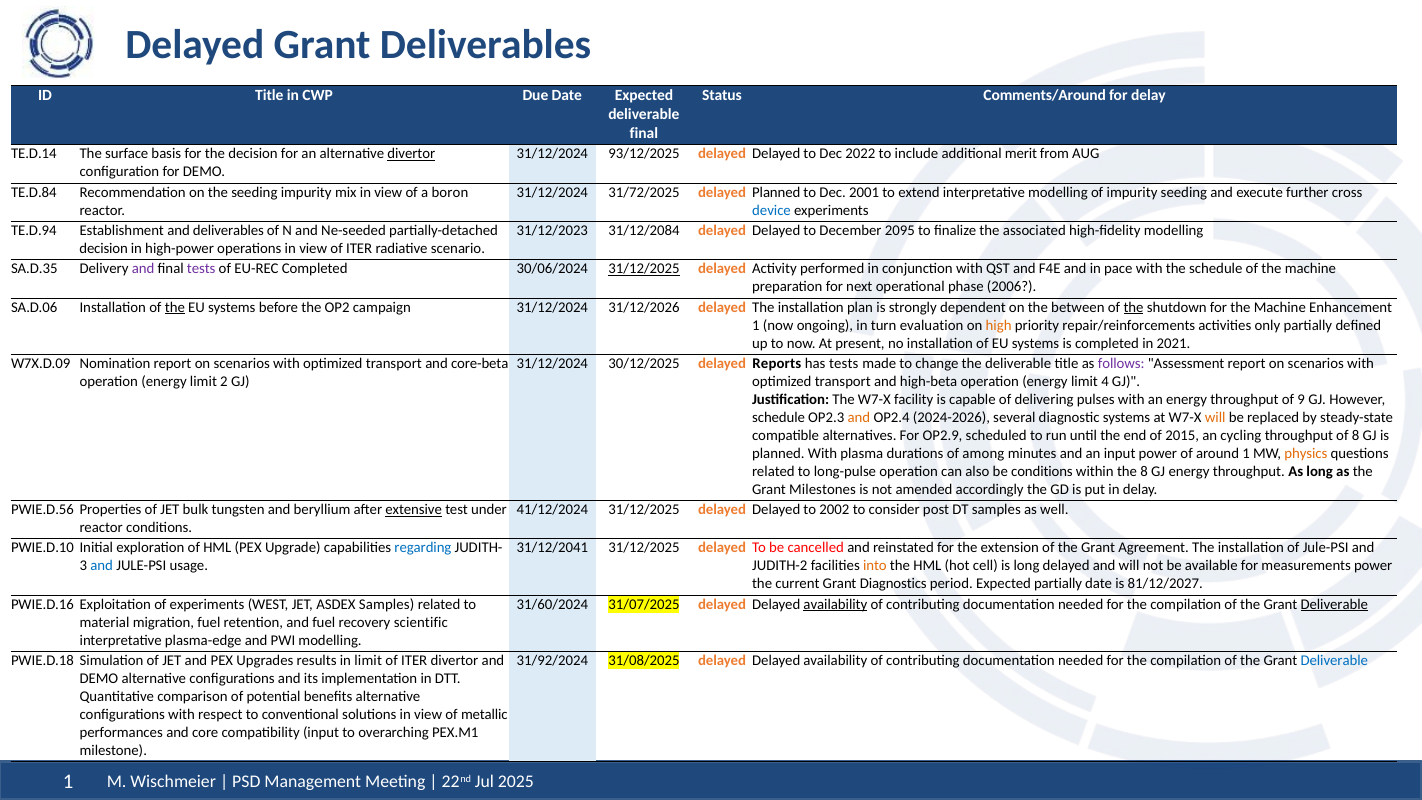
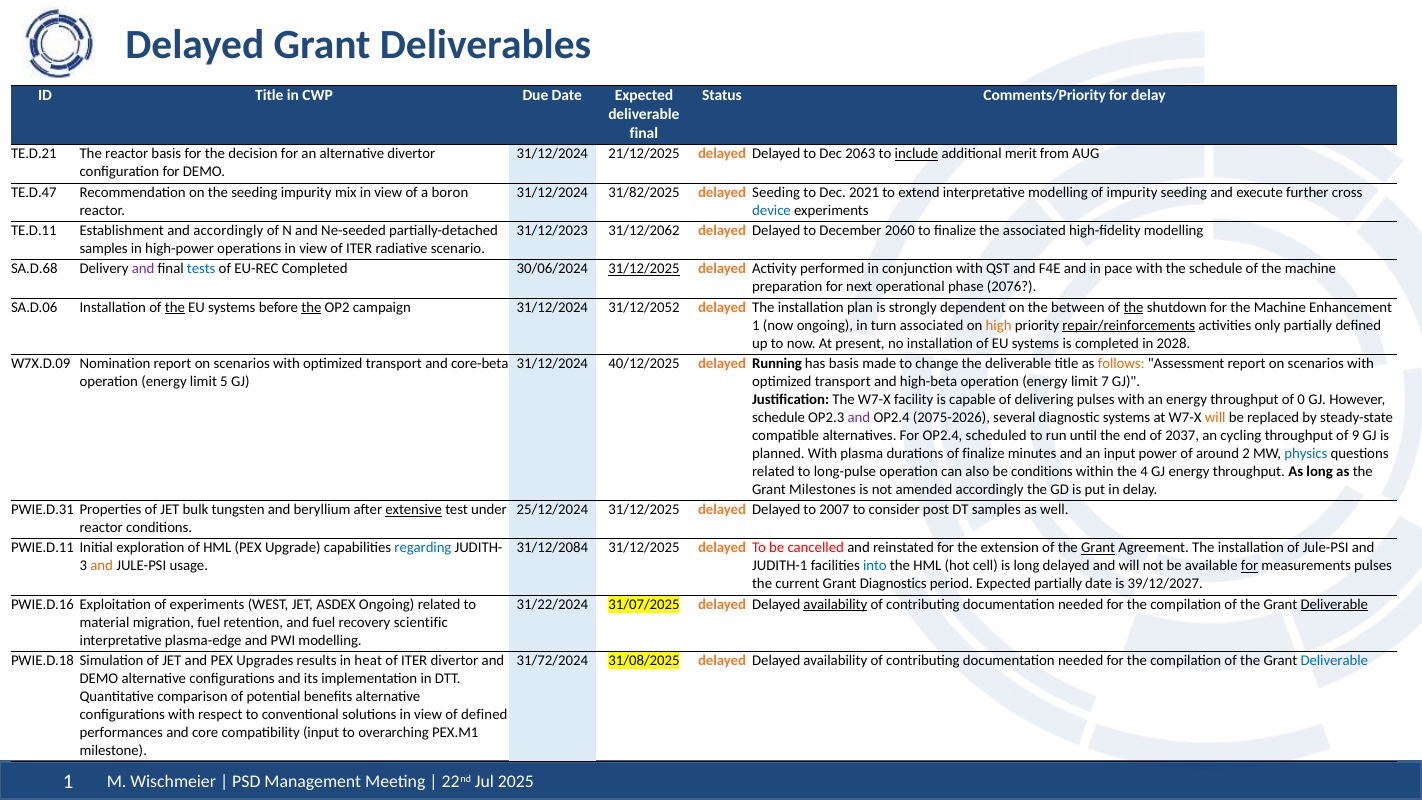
Comments/Around: Comments/Around -> Comments/Priority (1045, 96)
TE.D.14: TE.D.14 -> TE.D.21 (34, 154)
The surface: surface -> reactor (127, 154)
divertor underline: present -> none (411, 154)
93/12/2025: 93/12/2025 -> 21/12/2025 (644, 154)
2022: 2022 -> 2063 (860, 154)
include underline: none -> present (917, 154)
TE.D.84: TE.D.84 -> TE.D.47 (34, 192)
31/72/2025: 31/72/2025 -> 31/82/2025 (644, 192)
delayed Planned: Planned -> Seeding (776, 192)
2001: 2001 -> 2021 (864, 192)
TE.D.94: TE.D.94 -> TE.D.11 (34, 231)
and deliverables: deliverables -> accordingly (228, 231)
31/12/2084: 31/12/2084 -> 31/12/2062 (644, 231)
2095: 2095 -> 2060 (900, 231)
decision: decision -> samples (104, 249)
SA.D.35: SA.D.35 -> SA.D.68 (34, 269)
tests colour: purple -> blue (201, 269)
2006: 2006 -> 2076 (1012, 287)
the underline: none -> present (311, 307)
31/12/2026: 31/12/2026 -> 31/12/2052 (644, 307)
turn evaluation: evaluation -> associated (932, 325)
repair/reinforcements underline: none -> present (1129, 325)
2021: 2021 -> 2028 (1174, 343)
30/12/2025: 30/12/2025 -> 40/12/2025 (644, 364)
Reports: Reports -> Running (777, 364)
has tests: tests -> basis (844, 364)
follows colour: purple -> orange (1121, 364)
2: 2 -> 5 (224, 381)
4: 4 -> 7 (1105, 381)
9: 9 -> 0 (1301, 399)
and colour: orange -> purple (859, 417)
2024-2026: 2024-2026 -> 2075-2026 (951, 417)
For OP2.9: OP2.9 -> OP2.4 (943, 435)
2015: 2015 -> 2037 (1182, 435)
of 8: 8 -> 9 (1356, 435)
of among: among -> finalize (984, 453)
around 1: 1 -> 2 (1246, 453)
physics colour: orange -> blue (1306, 453)
the 8: 8 -> 4 (1144, 471)
PWIE.D.56: PWIE.D.56 -> PWIE.D.31 (42, 510)
41/12/2024: 41/12/2024 -> 25/12/2024 (552, 510)
2002: 2002 -> 2007 (834, 510)
PWIE.D.10: PWIE.D.10 -> PWIE.D.11 (42, 548)
31/12/2041: 31/12/2041 -> 31/12/2084 (552, 548)
Grant underline: none -> present (1098, 548)
and colour: blue -> orange (102, 566)
JUDITH-2: JUDITH-2 -> JUDITH-1 (780, 566)
into colour: orange -> blue (875, 566)
for underline: none -> present (1250, 566)
measurements power: power -> pulses (1373, 566)
81/12/2027: 81/12/2027 -> 39/12/2027 (1165, 584)
ASDEX Samples: Samples -> Ongoing (387, 604)
31/60/2024: 31/60/2024 -> 31/22/2024 (552, 604)
in limit: limit -> heat (368, 660)
31/92/2024: 31/92/2024 -> 31/72/2024 (552, 660)
of metallic: metallic -> defined (484, 714)
